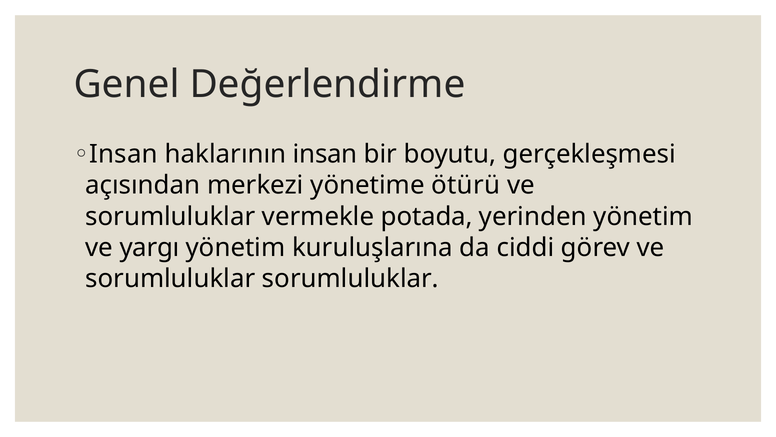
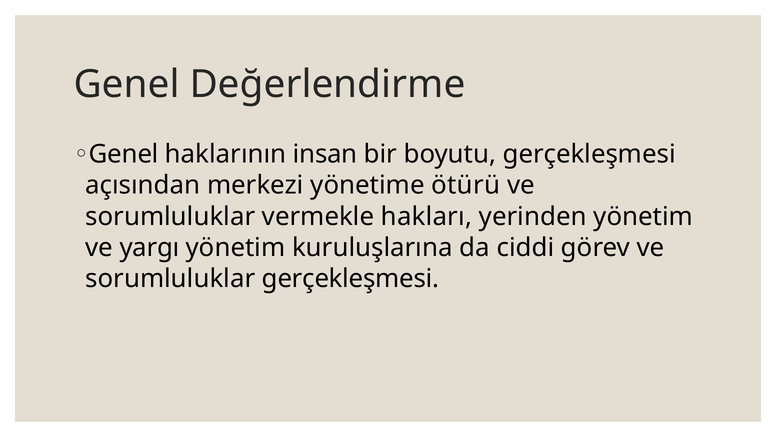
Insan: Insan -> Genel (124, 154)
potada: potada -> hakları (427, 216)
sorumluluklar sorumluluklar: sorumluluklar -> gerçekleşmesi (351, 278)
